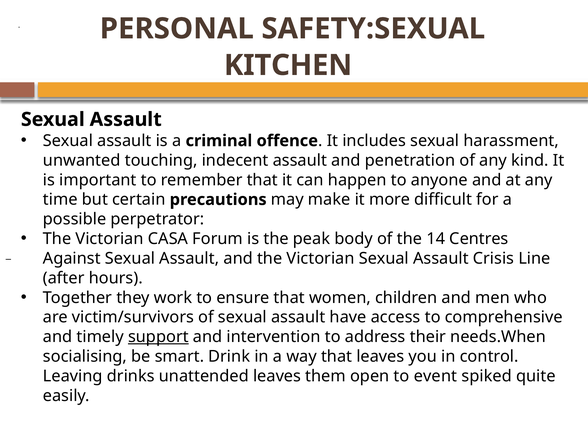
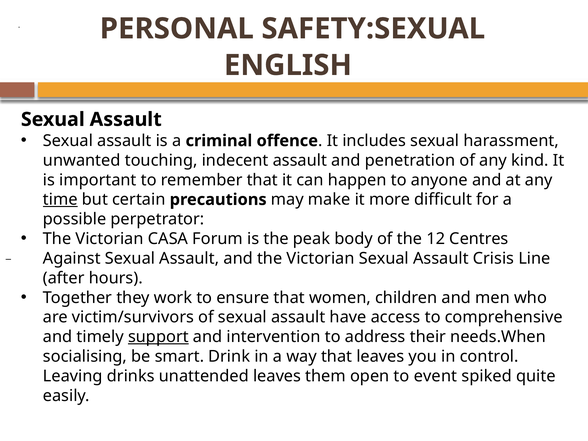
KITCHEN: KITCHEN -> ENGLISH (288, 65)
time underline: none -> present (60, 200)
14: 14 -> 12 (436, 239)
